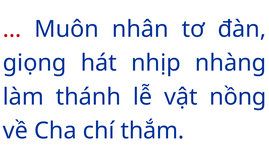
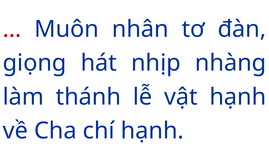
vật nồng: nồng -> hạnh (238, 97)
chí thắm: thắm -> hạnh (152, 131)
